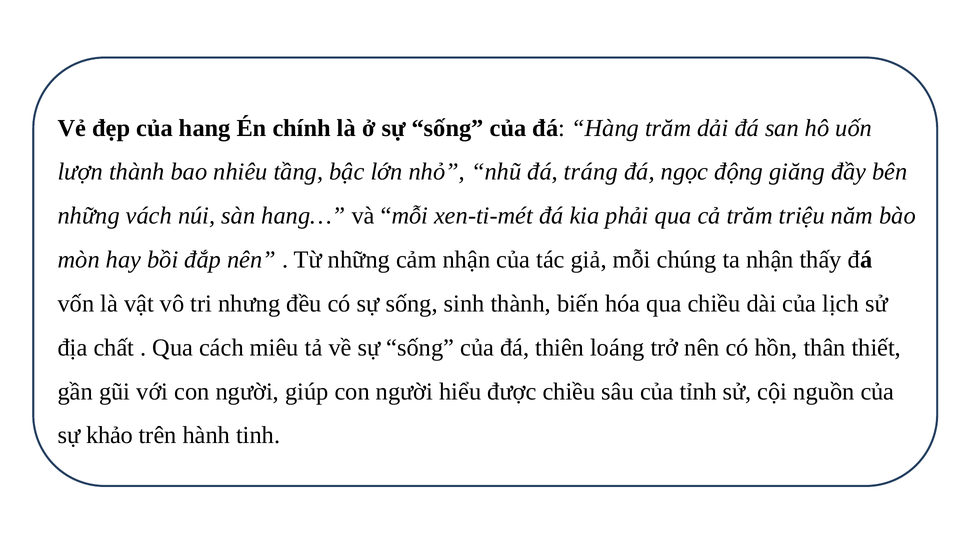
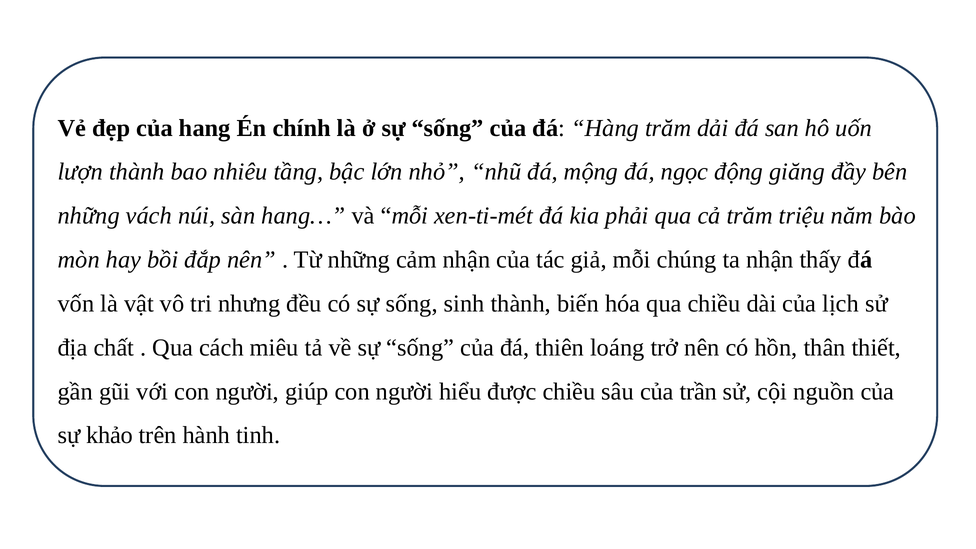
tráng: tráng -> mộng (591, 172)
tỉnh: tỉnh -> trần (698, 391)
